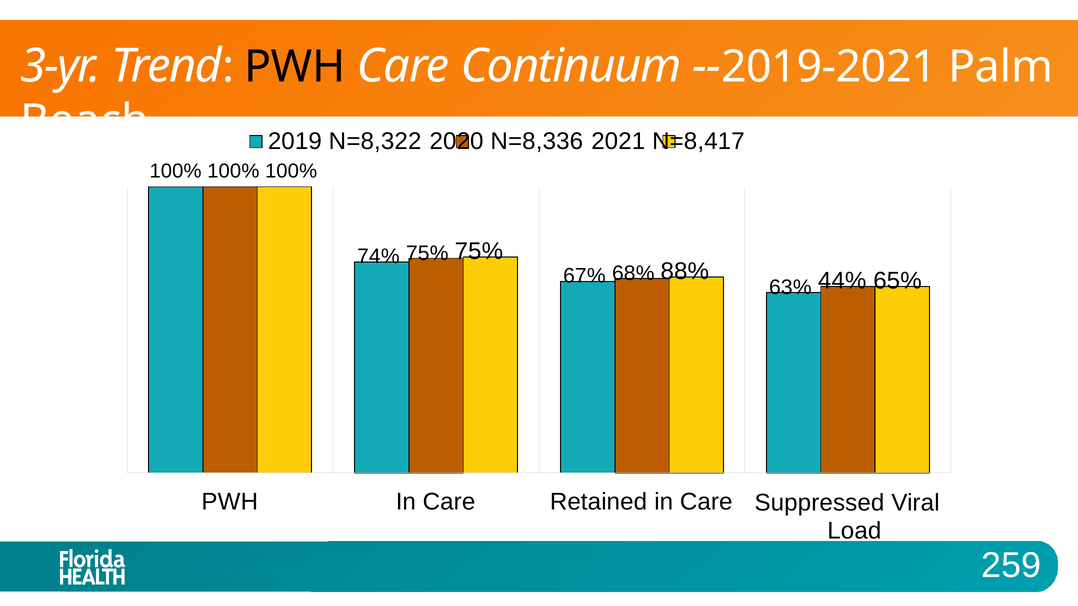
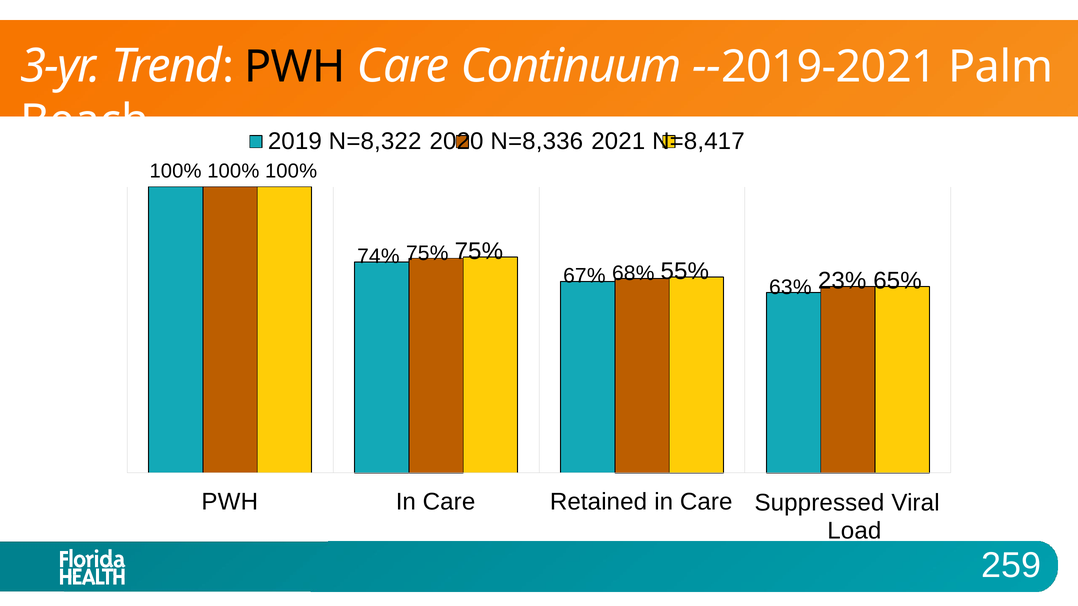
88%: 88% -> 55% (685, 271)
44%: 44% -> 23% (842, 281)
